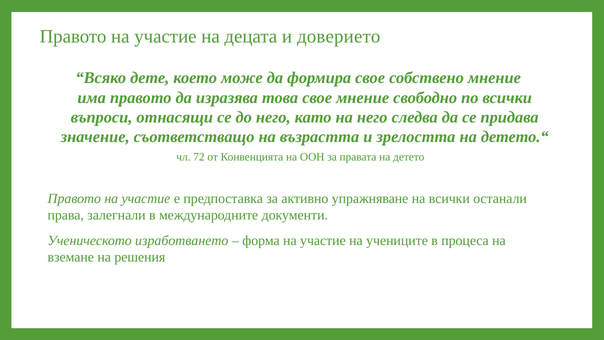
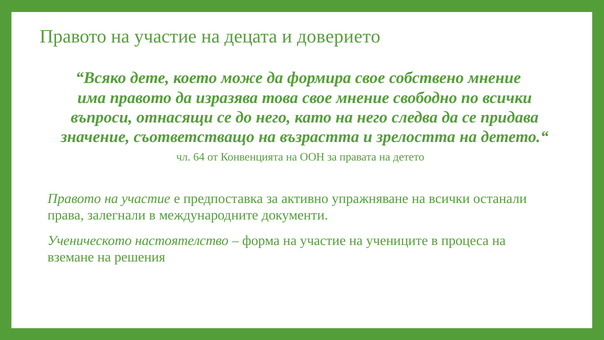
72: 72 -> 64 (199, 157)
изработването: изработването -> настоятелство (182, 240)
